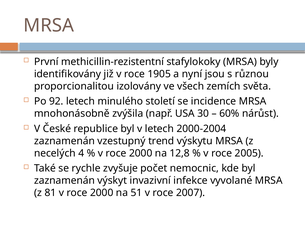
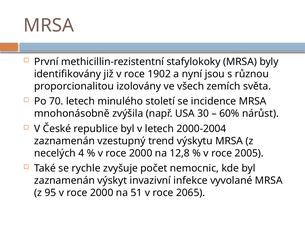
1905: 1905 -> 1902 (159, 74)
92: 92 -> 70 (56, 101)
81: 81 -> 95 (50, 193)
2007: 2007 -> 2065 (191, 193)
